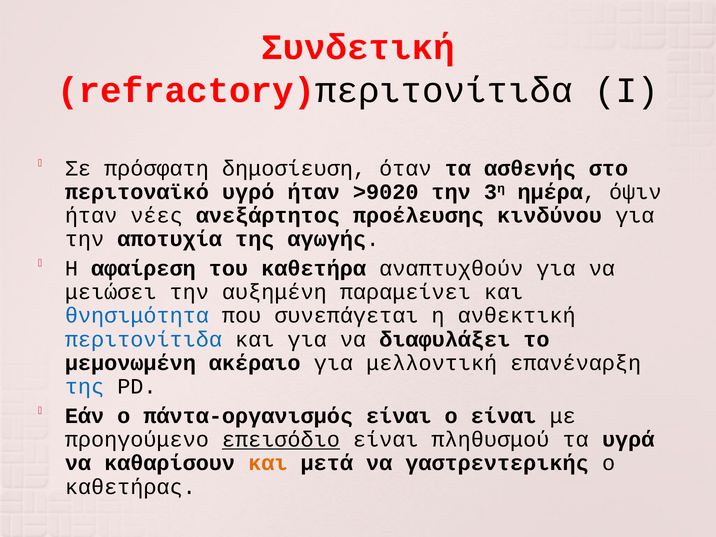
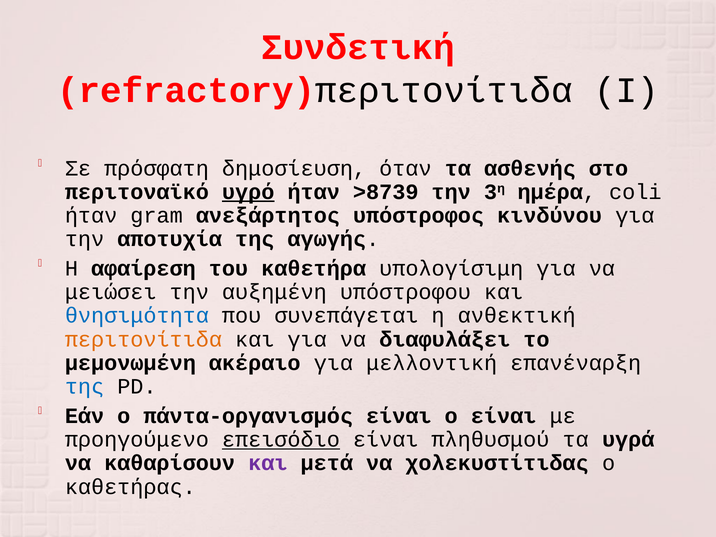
υγρό underline: none -> present (248, 192)
>9020: >9020 -> >8739 (386, 192)
όψιν: όψιν -> coli (635, 192)
νέες: νέες -> gram (157, 216)
προέλευσης: προέλευσης -> υπόστροφος (419, 216)
αναπτυχθούν: αναπτυχθούν -> υπολογίσιμη (451, 268)
παραμείνει: παραμείνει -> υπόστροφου (405, 292)
περιτονίτιδα colour: blue -> orange (143, 339)
και colour: orange -> purple (268, 463)
γαστρεντερικής: γαστρεντερικής -> χολεκυστίτιδας (497, 463)
